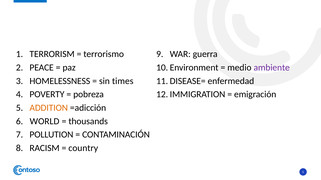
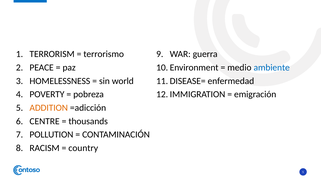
ambiente colour: purple -> blue (272, 68)
times: times -> world (123, 81)
WORLD: WORLD -> CENTRE (45, 122)
